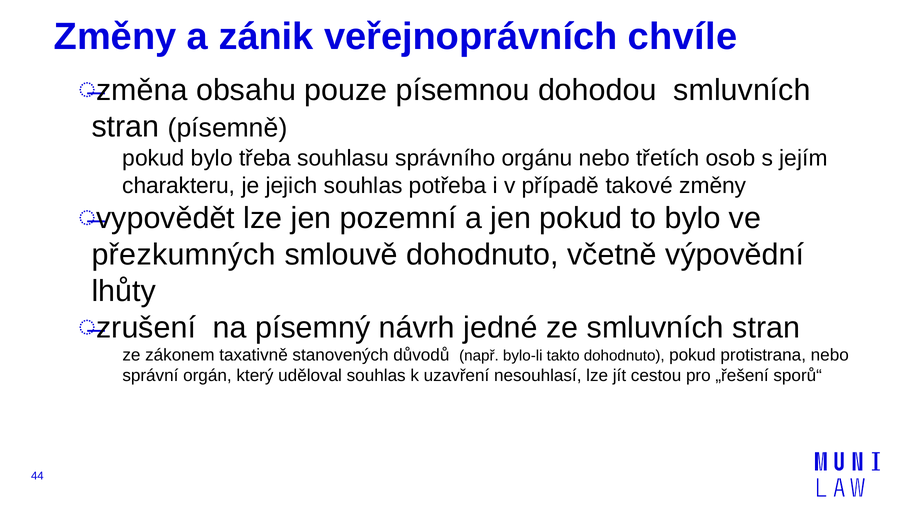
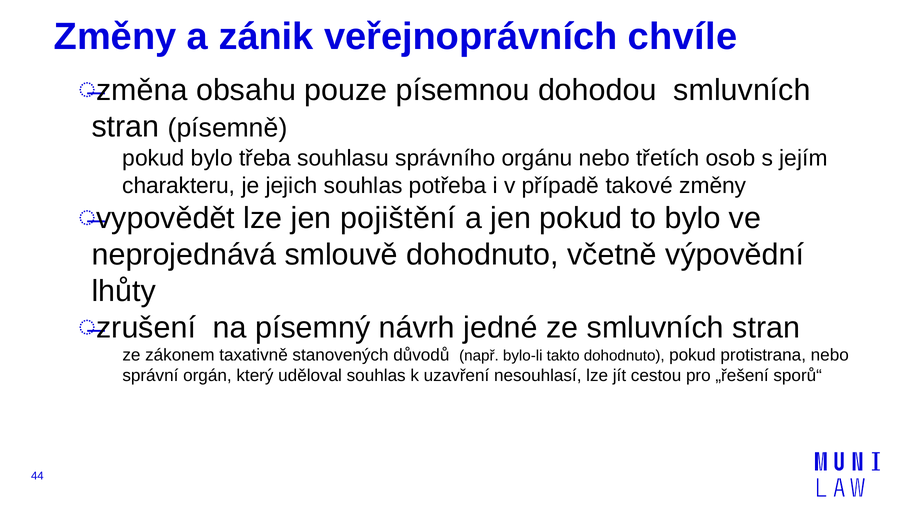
pozemní: pozemní -> pojištění (398, 218)
přezkumných: přezkumných -> neprojednává (184, 255)
